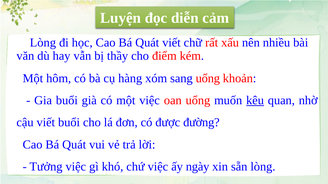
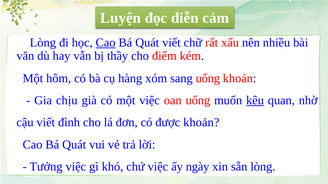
Cao underline: none -> present (106, 43)
Gia buổi: buổi -> chịu (67, 101)
viết buổi: buổi -> đình (69, 123)
được đường: đường -> khoản (201, 123)
